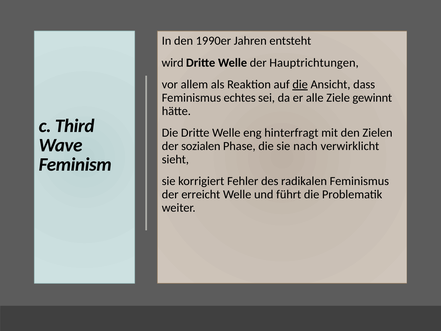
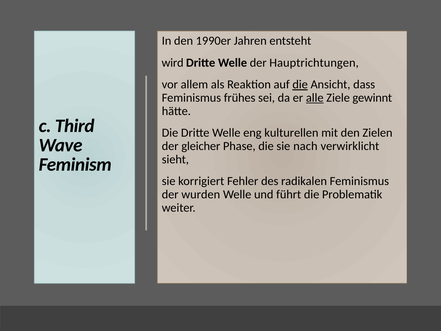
echtes: echtes -> frühes (240, 98)
alle underline: none -> present (315, 98)
hinterfragt: hinterfragt -> kulturellen (291, 133)
sozialen: sozialen -> gleicher (201, 146)
erreicht: erreicht -> wurden (201, 194)
